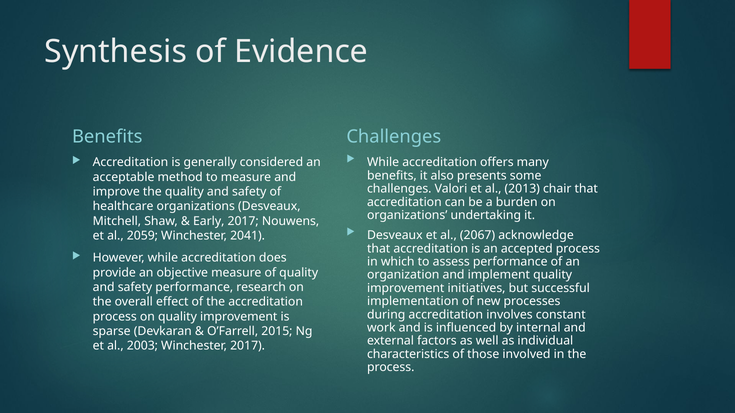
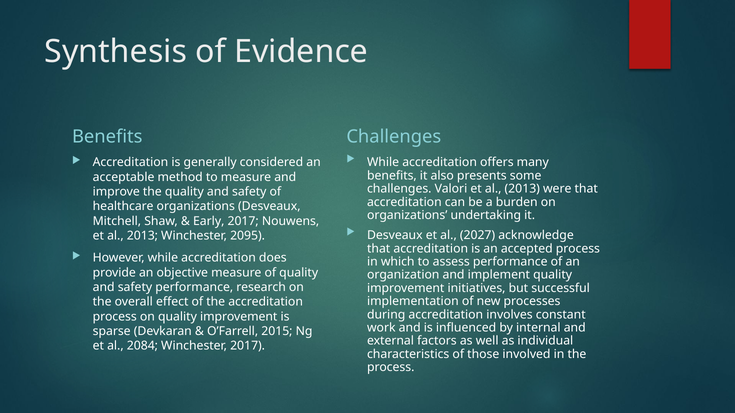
chair: chair -> were (557, 189)
2067: 2067 -> 2027 (478, 236)
2059: 2059 -> 2013 (142, 236)
2041: 2041 -> 2095 (248, 236)
2003: 2003 -> 2084 (142, 346)
